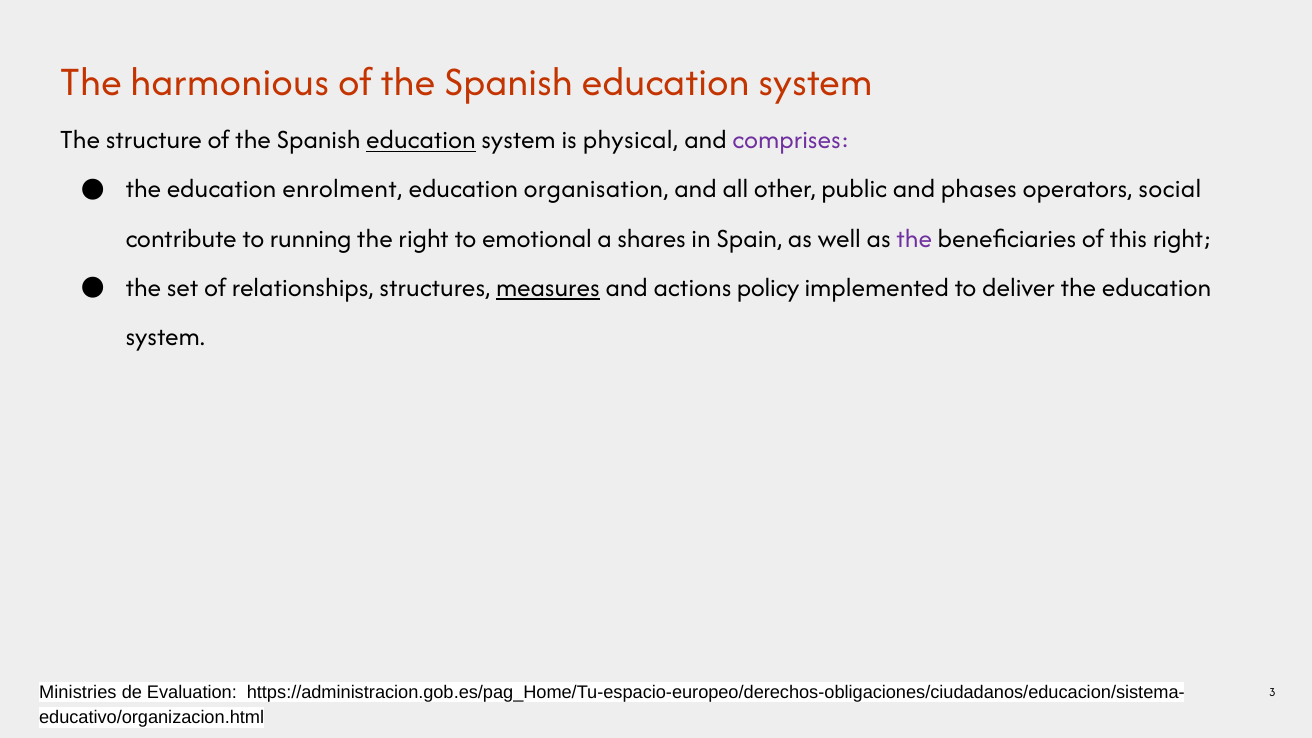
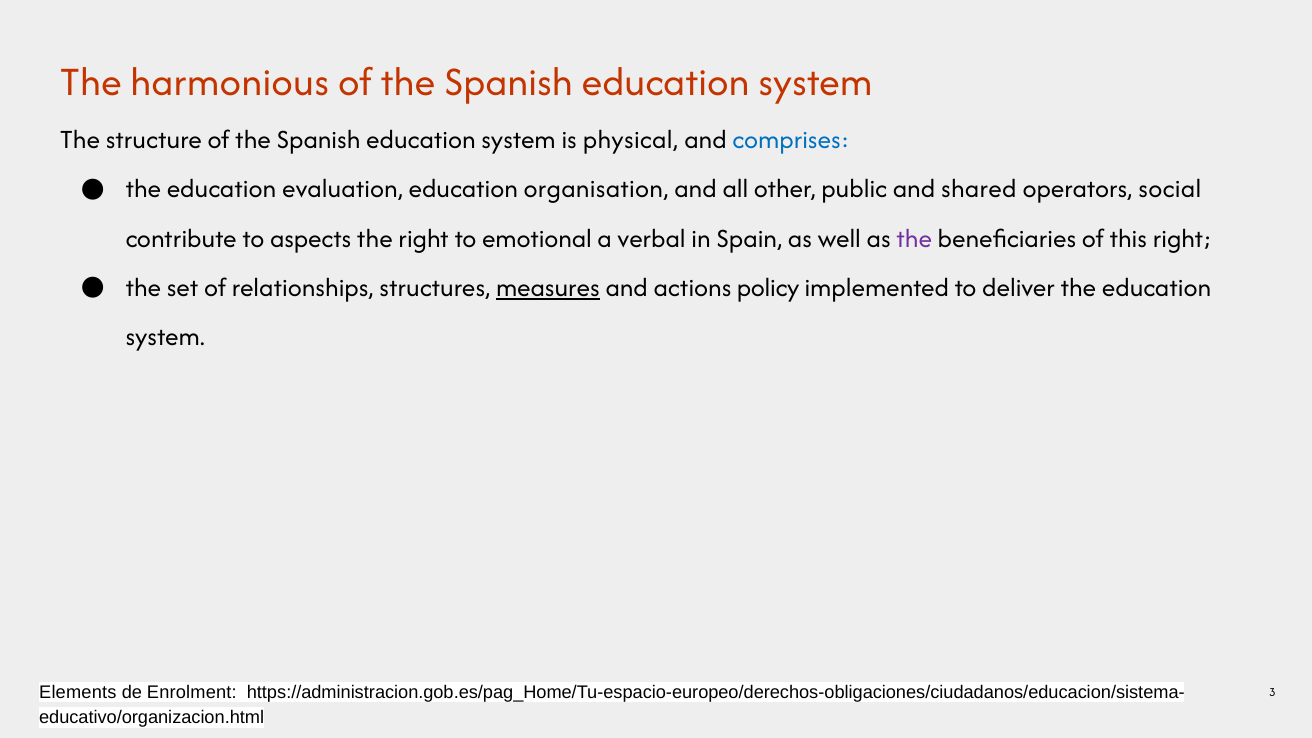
education underline: present -> none (421, 140)
comprises colour: purple -> blue (791, 140)
enrolment: enrolment -> evaluation (342, 189)
phases: phases -> shared (979, 189)
running: running -> aspects (311, 238)
shares: shares -> verbal (652, 238)
Ministries: Ministries -> Elements (78, 693)
Evaluation: Evaluation -> Enrolment (192, 693)
